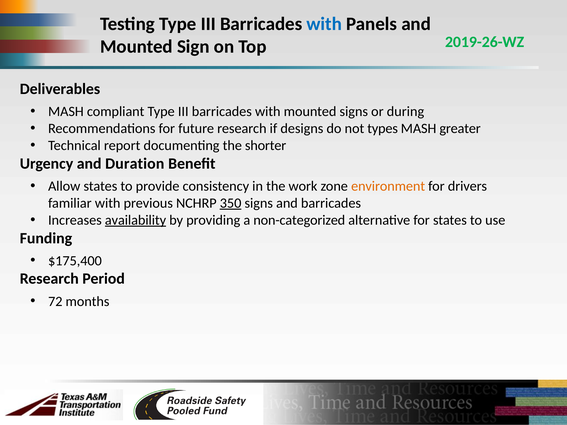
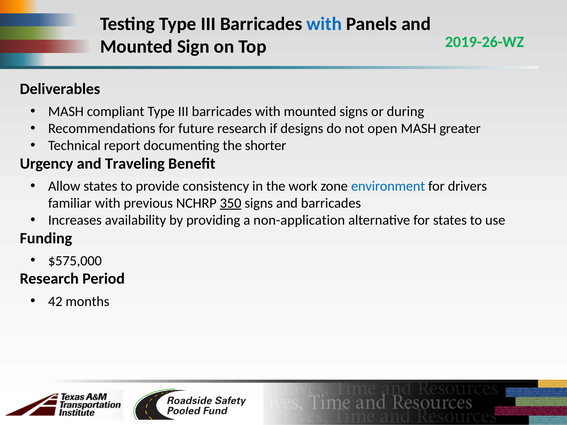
types: types -> open (382, 129)
Duration: Duration -> Traveling (135, 164)
environment colour: orange -> blue (388, 186)
availability underline: present -> none (136, 220)
non-categorized: non-categorized -> non-application (299, 220)
$175,400: $175,400 -> $575,000 (75, 261)
72: 72 -> 42 (55, 302)
